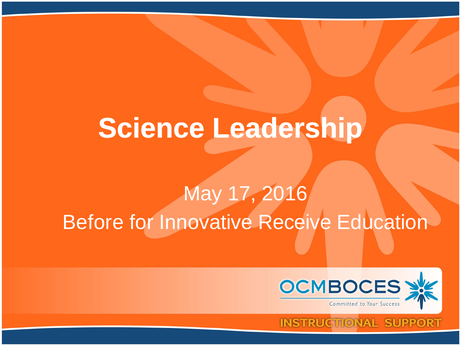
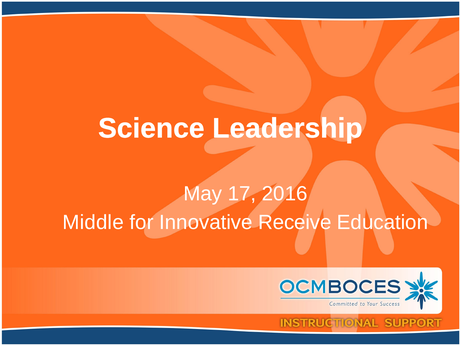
Before: Before -> Middle (93, 222)
